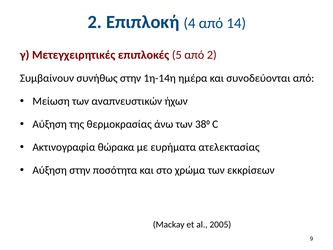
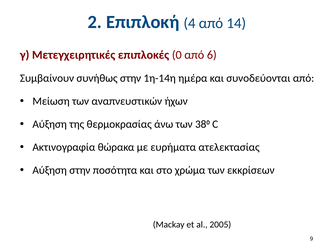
5: 5 -> 0 (177, 55)
από 2: 2 -> 6 (212, 55)
